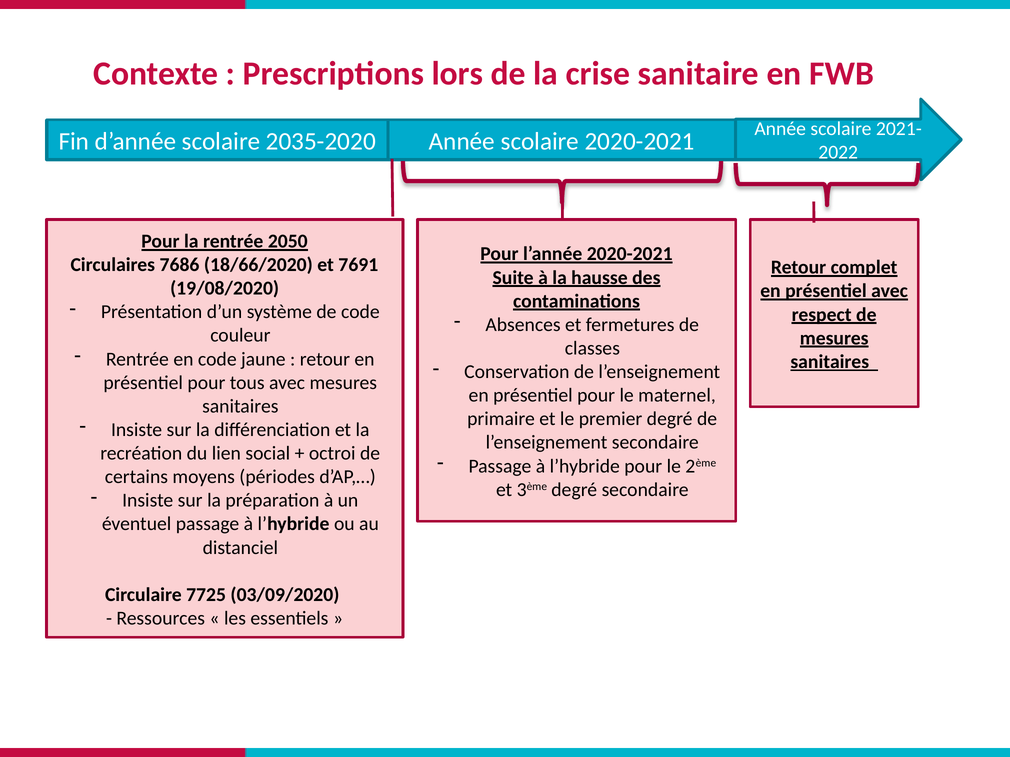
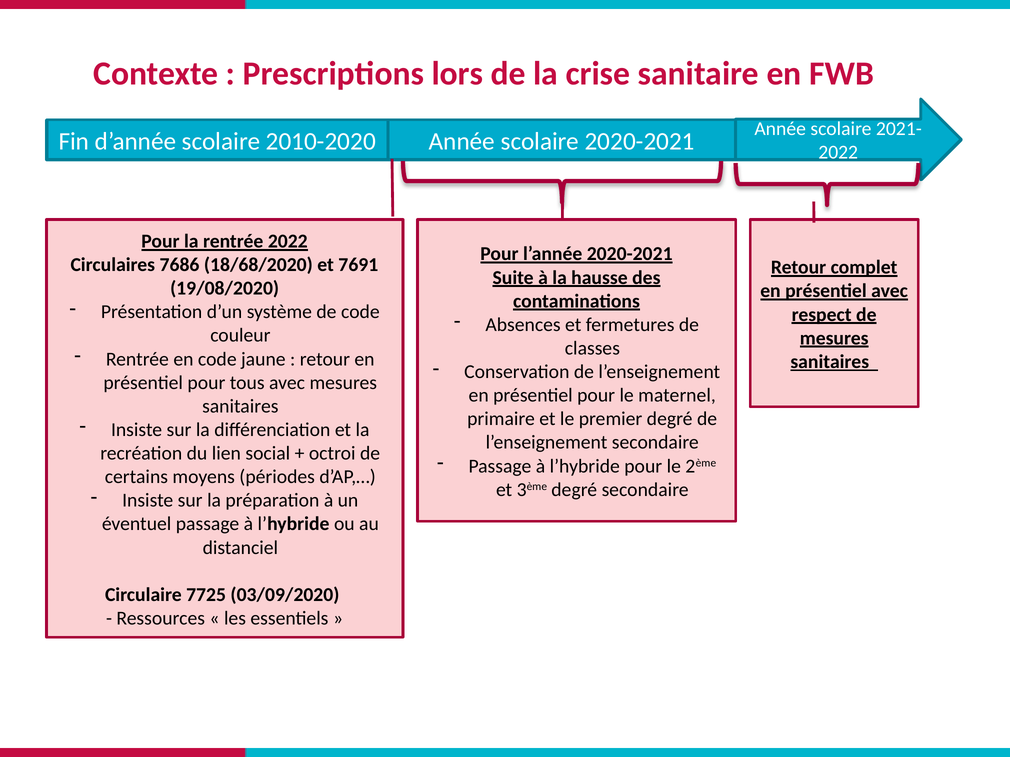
2035-2020: 2035-2020 -> 2010-2020 (321, 141)
rentrée 2050: 2050 -> 2022 (288, 241)
18/66/2020: 18/66/2020 -> 18/68/2020 (258, 265)
